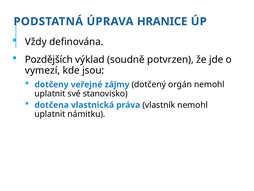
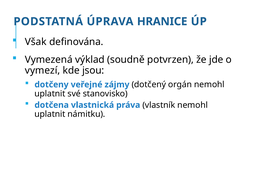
Vždy: Vždy -> Však (36, 42)
Pozdějších: Pozdějších -> Vymezená (49, 60)
